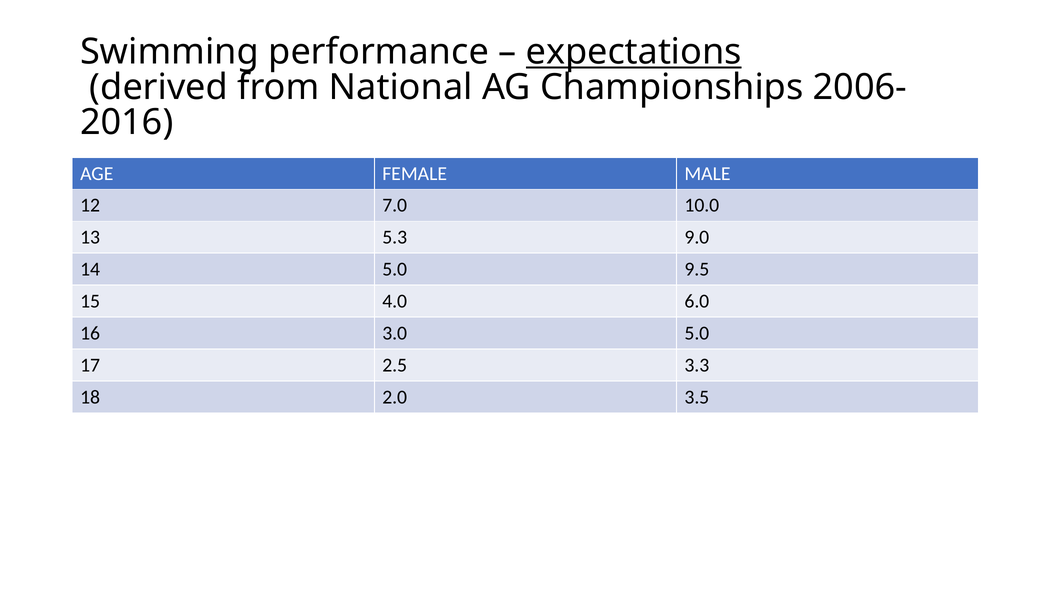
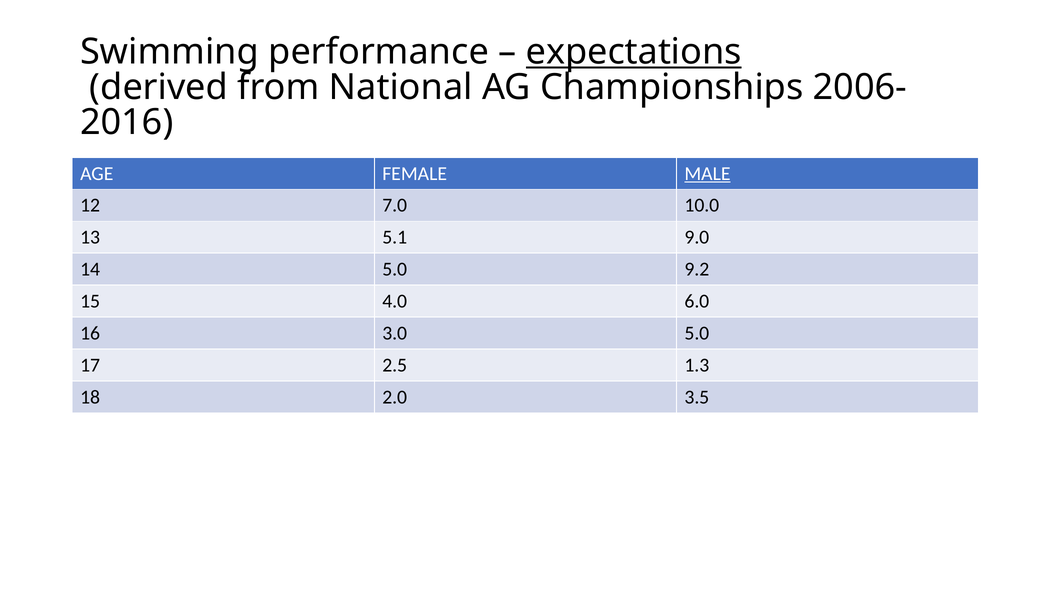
MALE underline: none -> present (707, 174)
5.3: 5.3 -> 5.1 (395, 238)
9.5: 9.5 -> 9.2 (697, 269)
3.3: 3.3 -> 1.3 (697, 365)
